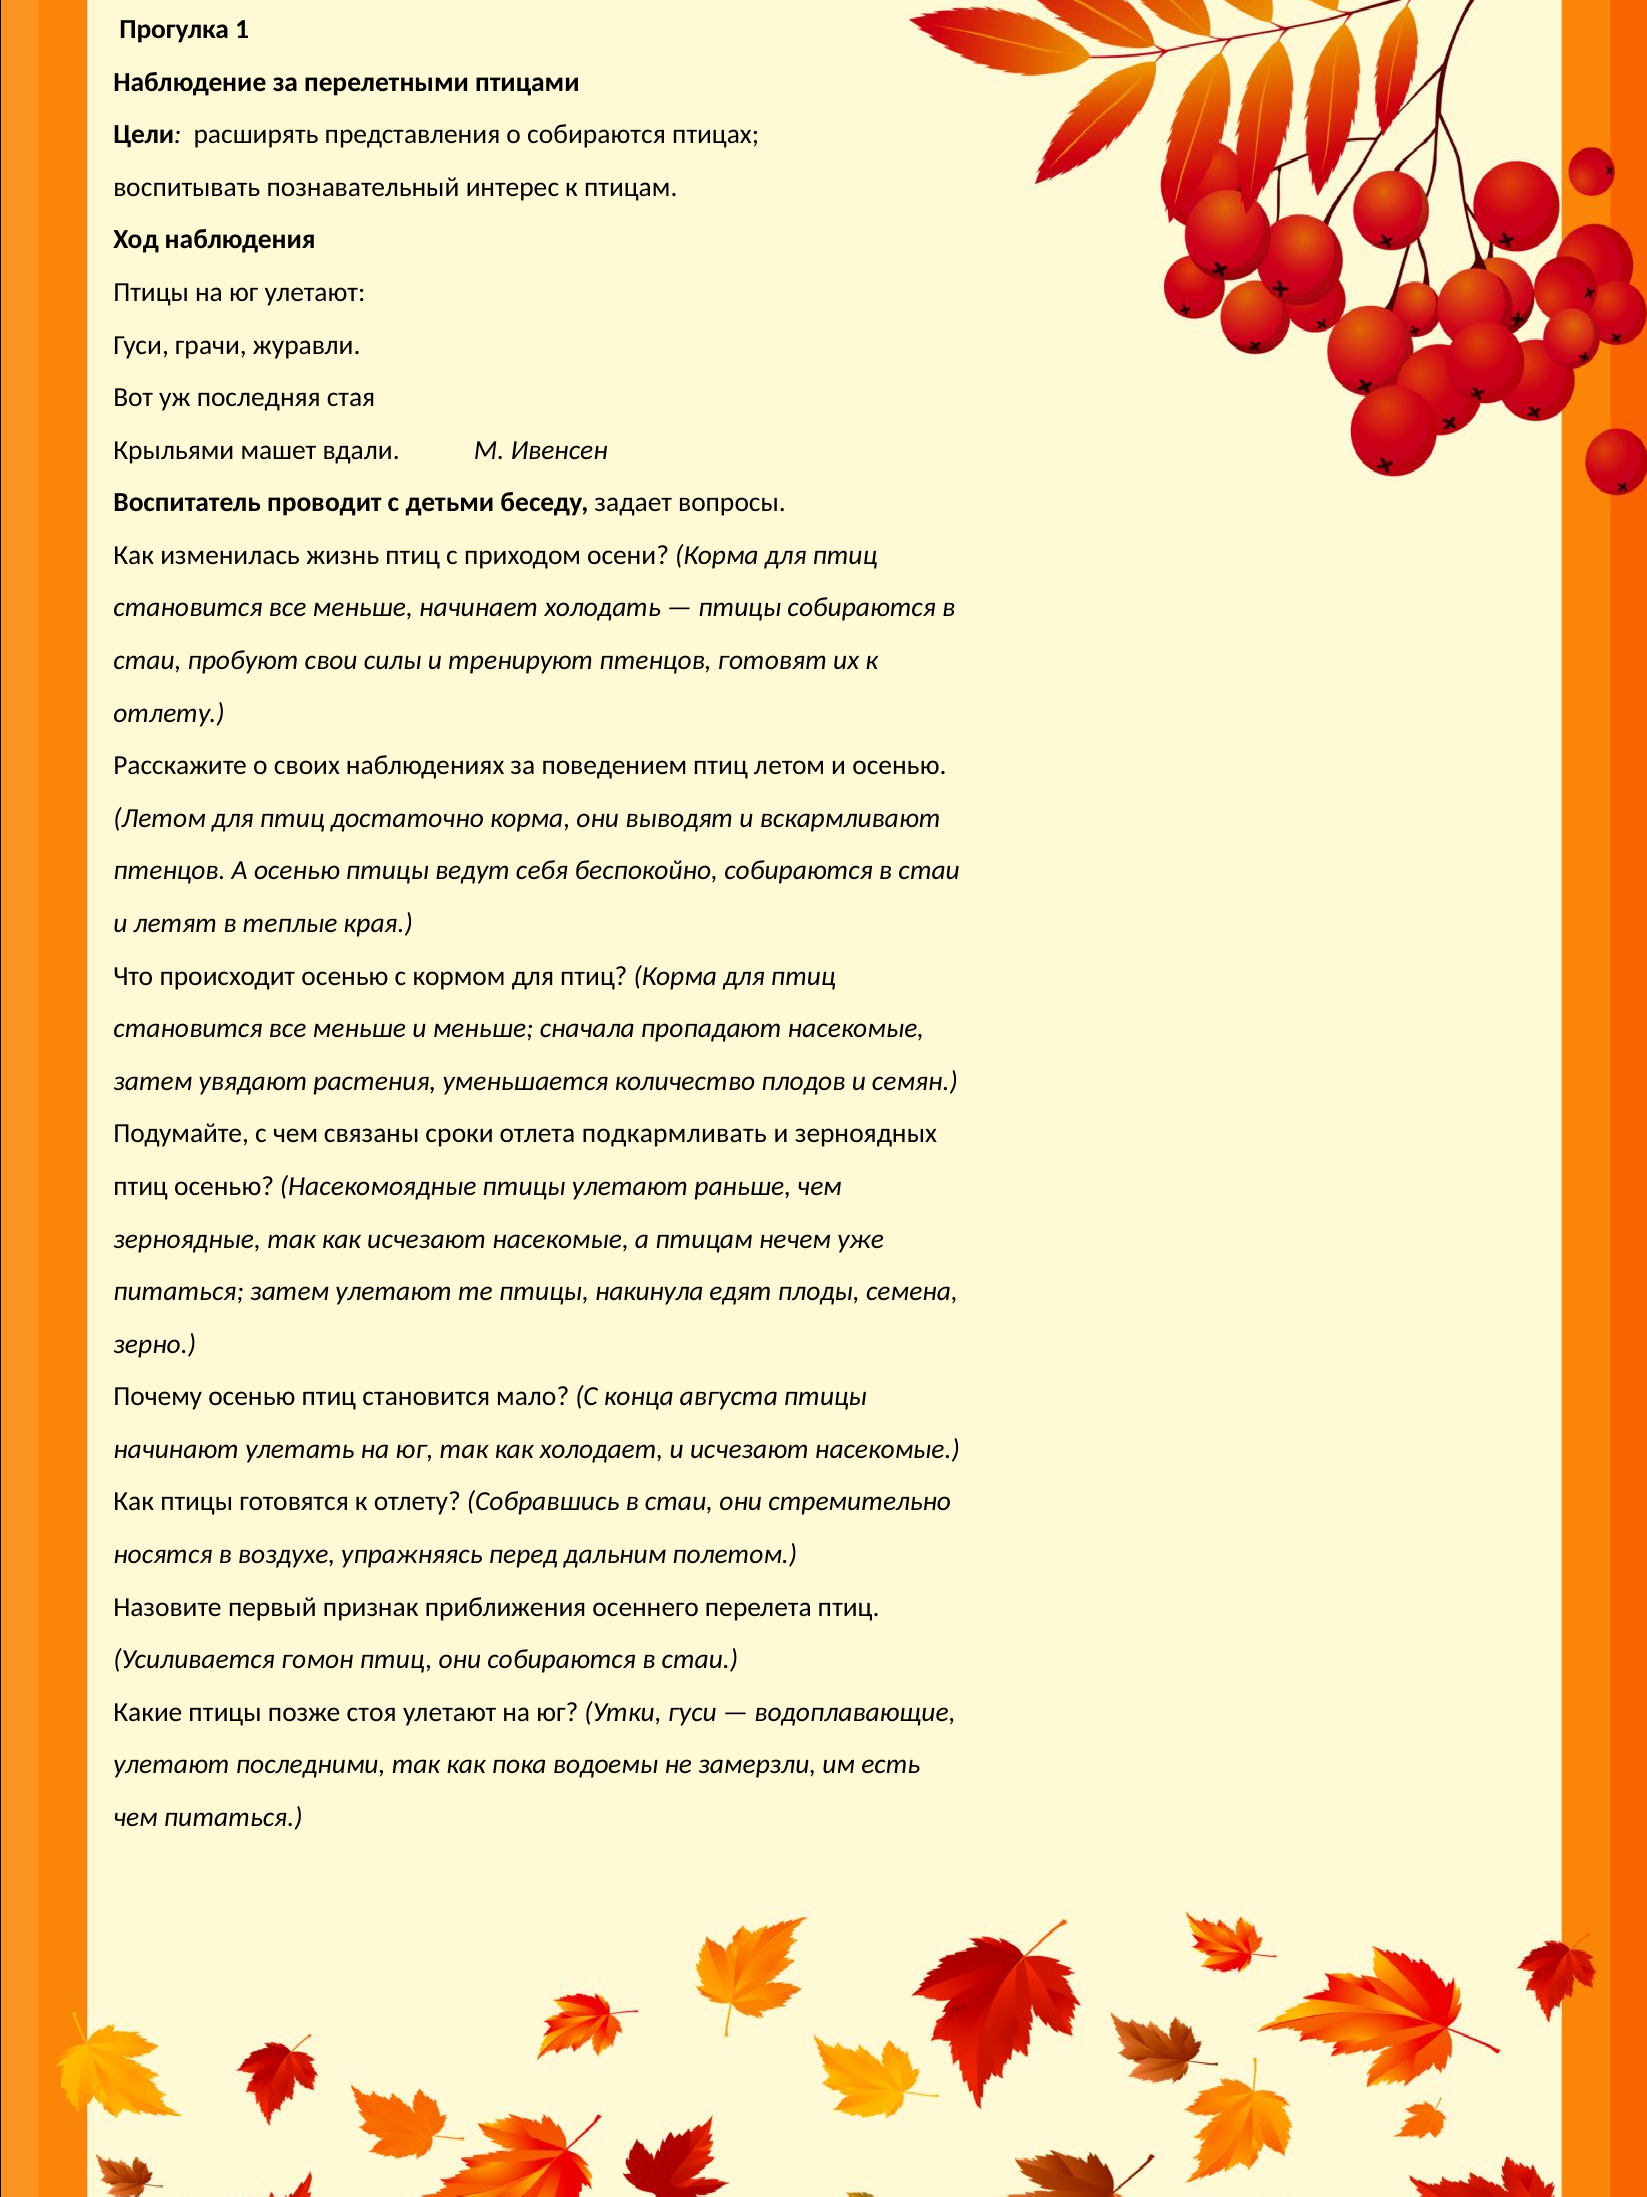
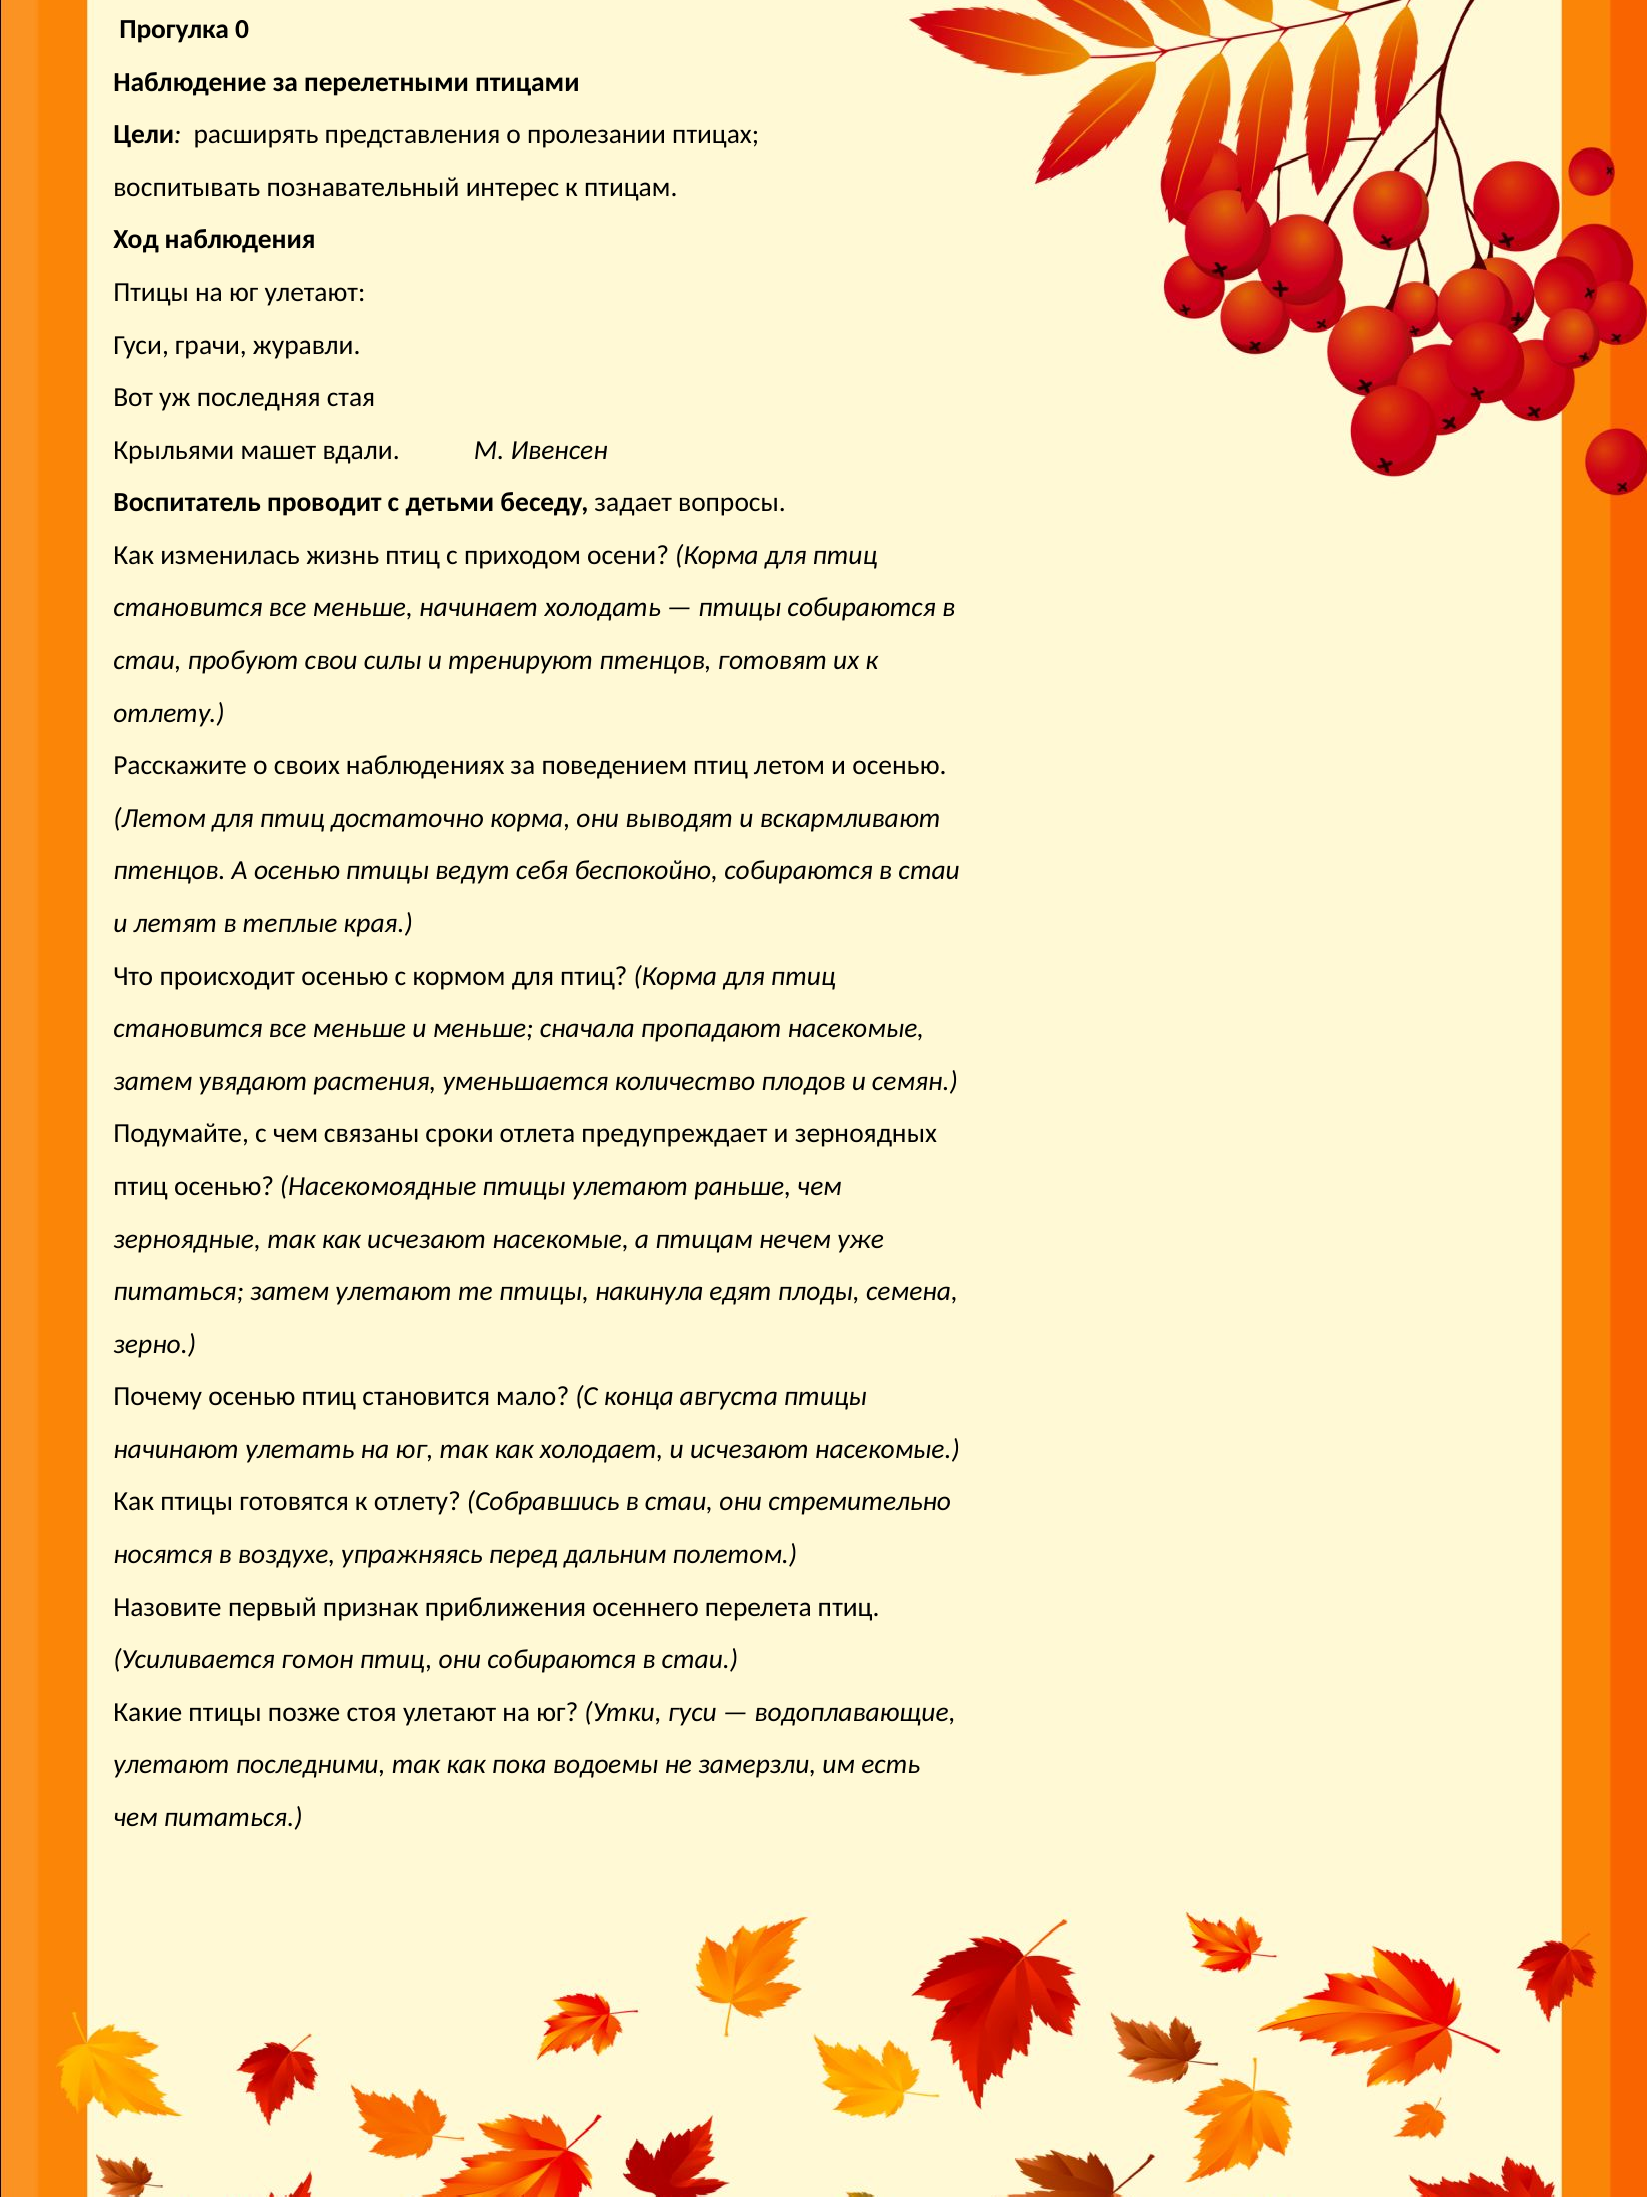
1: 1 -> 0 (242, 29)
о собираются: собираются -> пролезании (597, 135)
подкармливать: подкармливать -> предупреждает (674, 1133)
